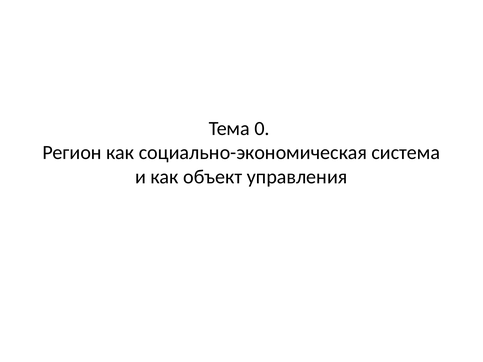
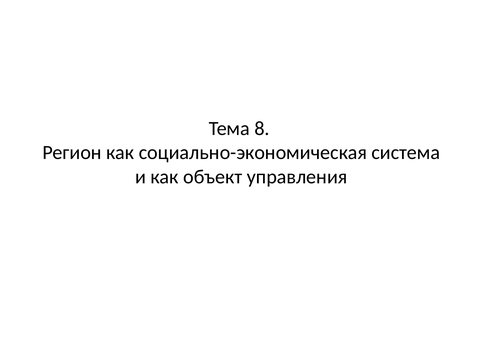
0: 0 -> 8 (262, 129)
